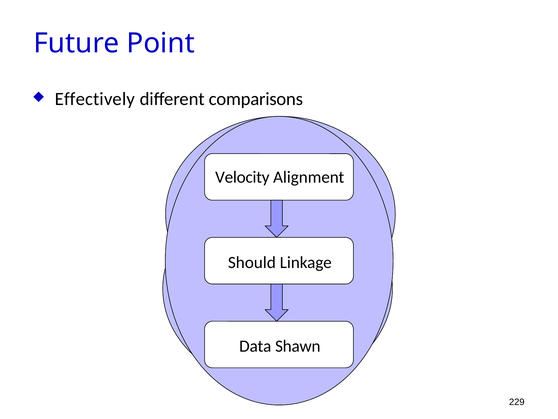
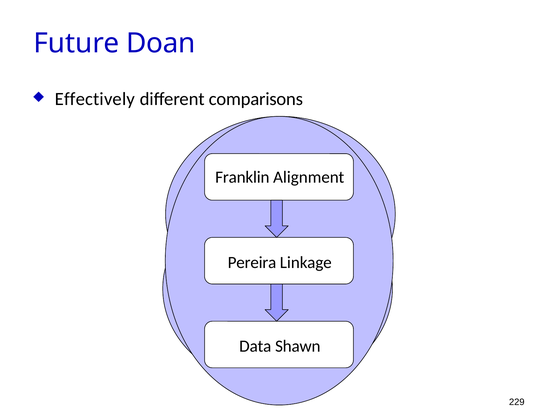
Point: Point -> Doan (161, 43)
Velocity: Velocity -> Franklin (242, 177)
Should: Should -> Pereira (252, 262)
